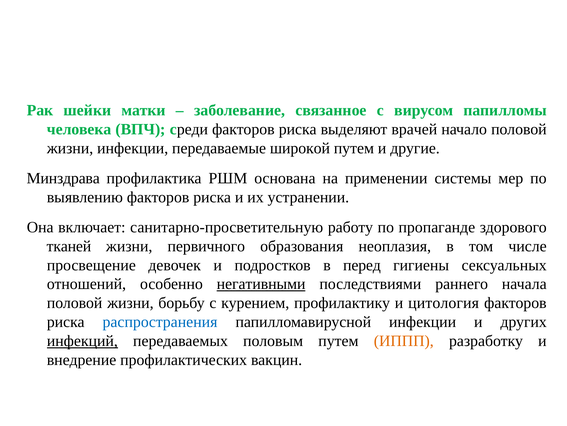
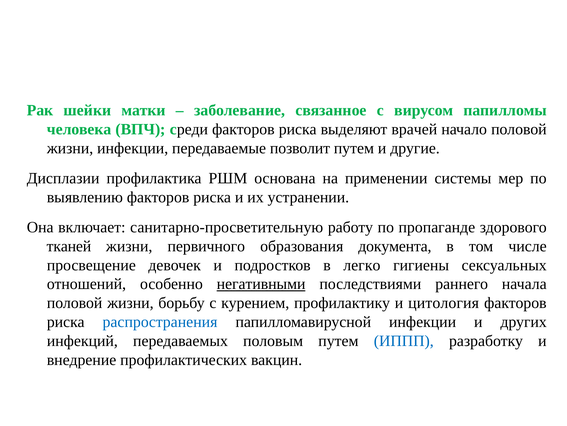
широкой: широкой -> позволит (300, 148)
Минздрава: Минздрава -> Дисплазии (63, 178)
неоплазия: неоплазия -> документа (395, 246)
перед: перед -> легко (362, 265)
инфекций underline: present -> none (82, 340)
ИППП colour: orange -> blue (404, 340)
